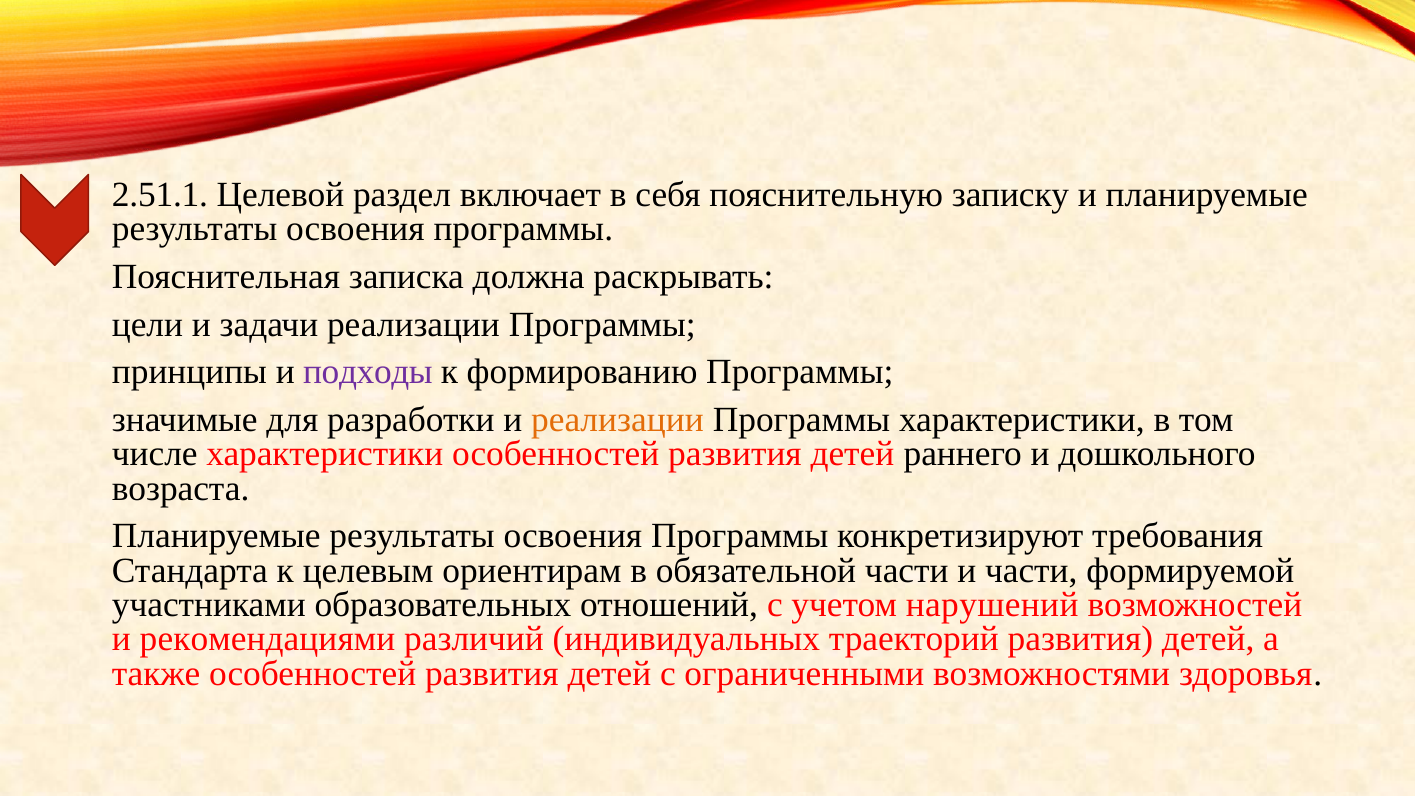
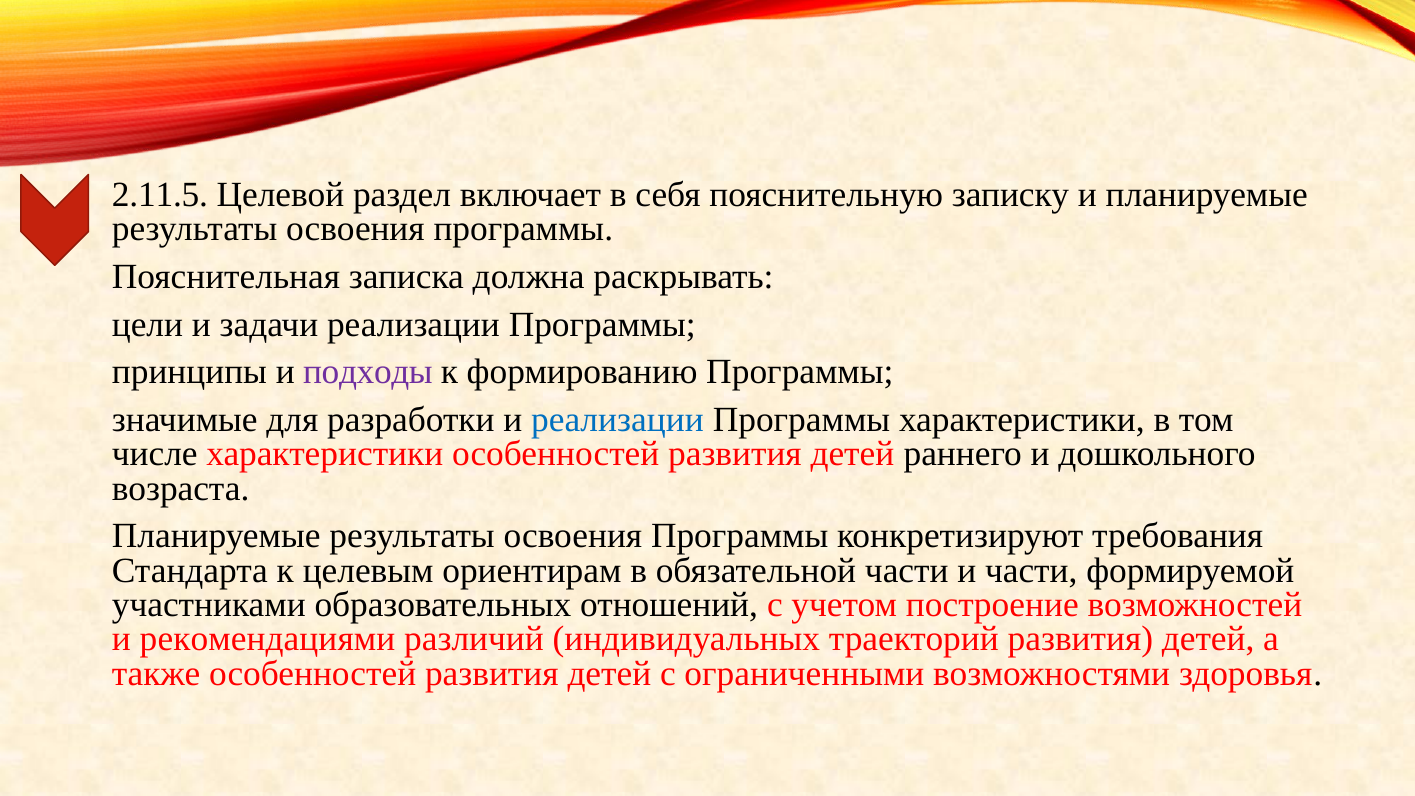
2.51.1: 2.51.1 -> 2.11.5 (160, 195)
реализации colour: orange -> blue (618, 420)
нарушений: нарушений -> построение (992, 605)
